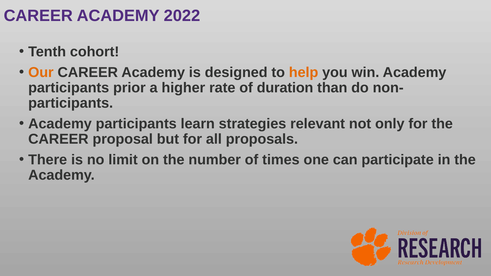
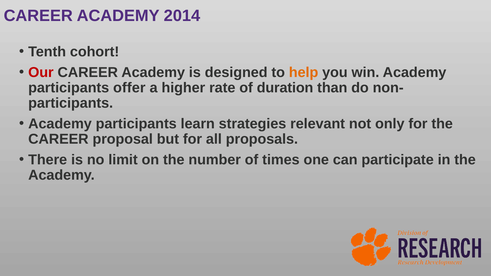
2022: 2022 -> 2014 (182, 16)
Our colour: orange -> red (41, 72)
prior: prior -> offer (129, 88)
